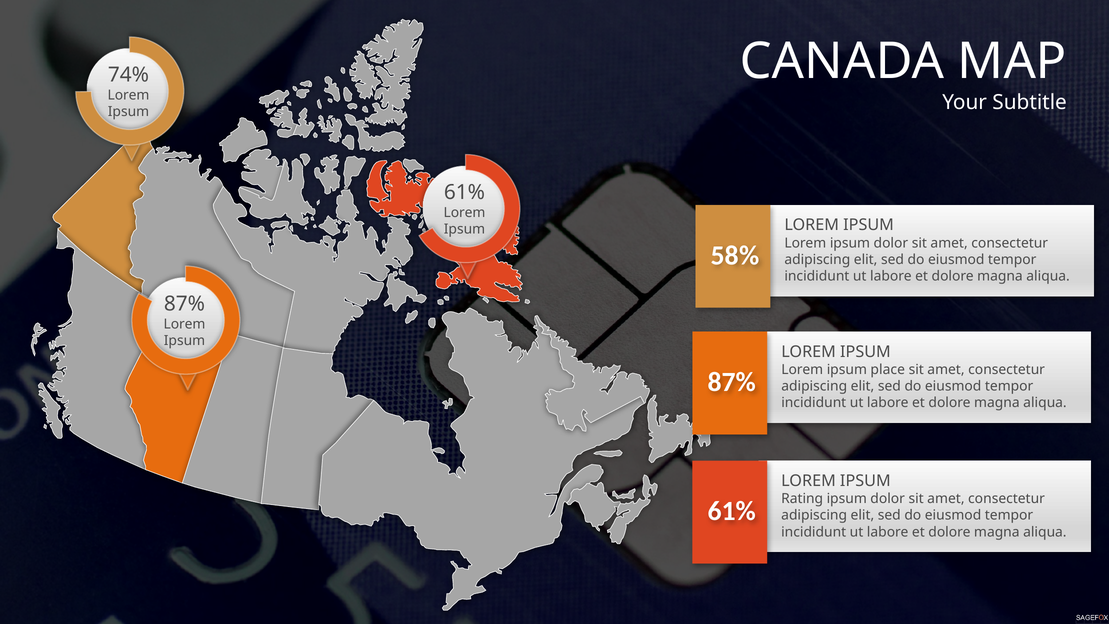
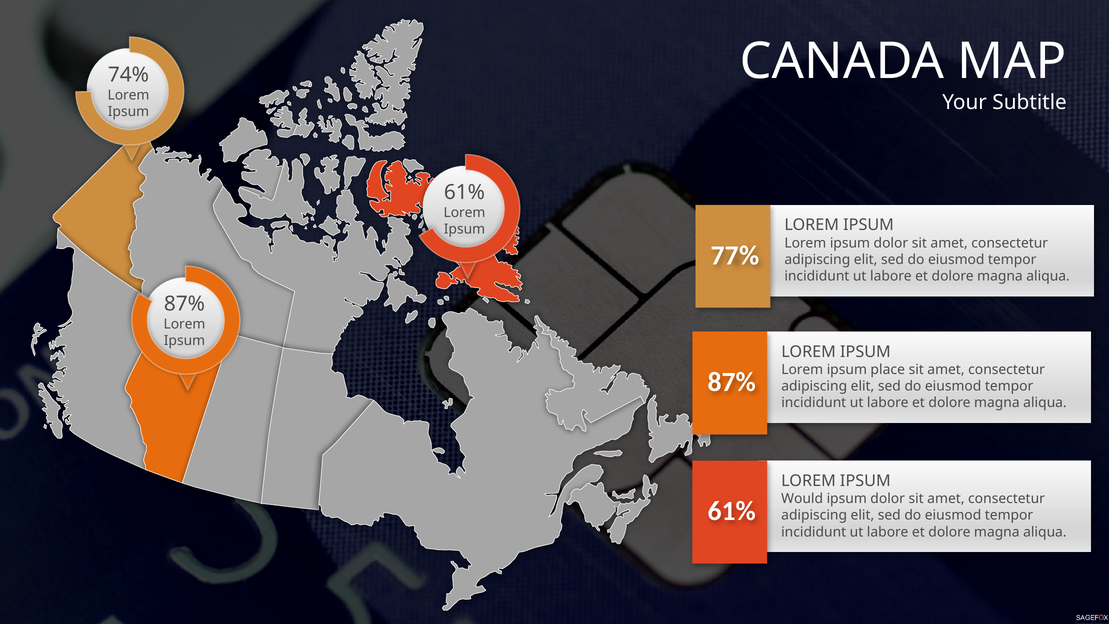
58%: 58% -> 77% (735, 255)
Rating: Rating -> Would (802, 499)
